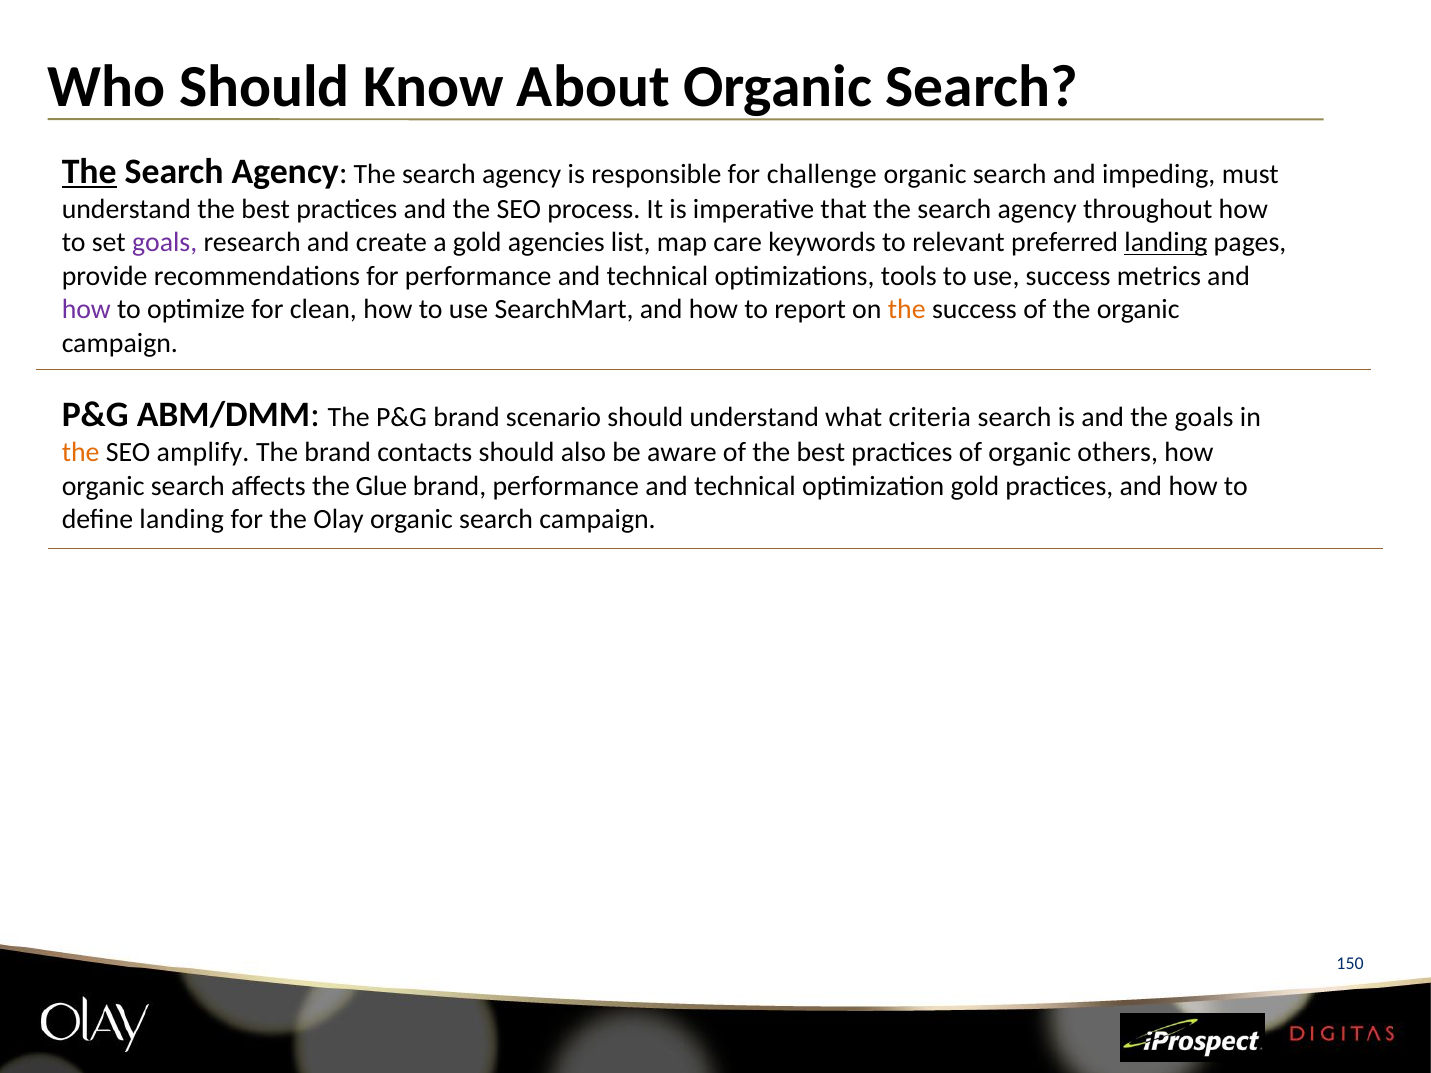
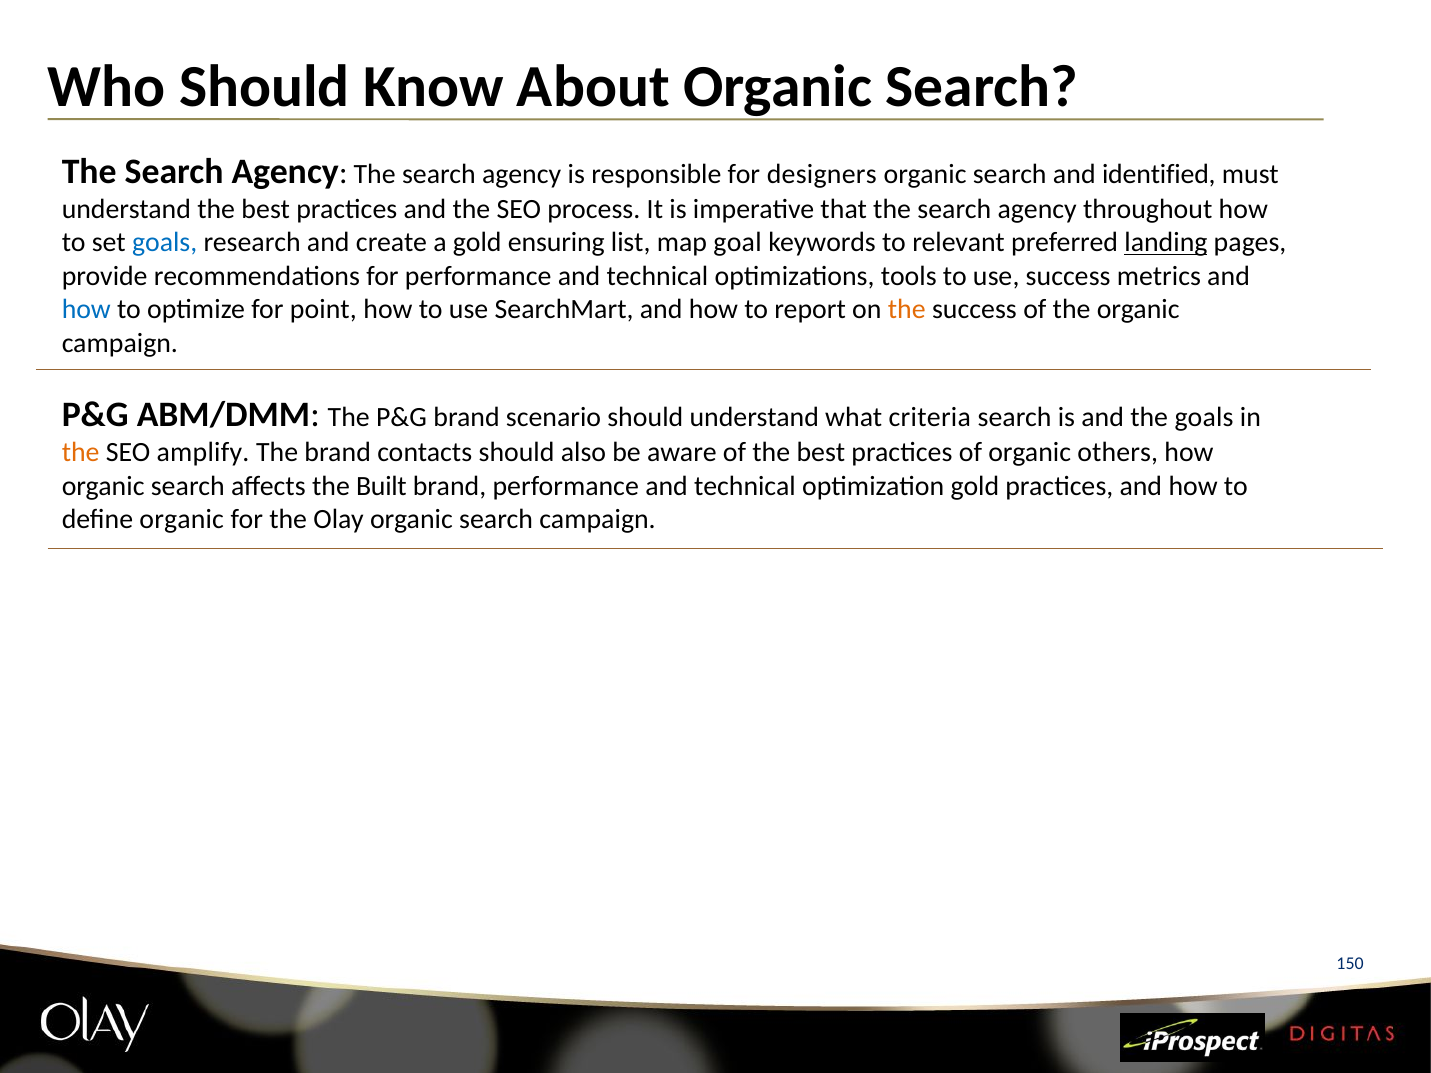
The underline: present -> none (89, 172)
challenge: challenge -> designers (822, 174)
impeding: impeding -> identified (1159, 174)
goals colour: purple -> blue (165, 243)
agencies: agencies -> ensuring (556, 243)
care: care -> goal (738, 243)
how colour: purple -> blue (86, 310)
clean: clean -> point (323, 310)
Glue: Glue -> Built (381, 486)
define landing: landing -> organic (182, 519)
